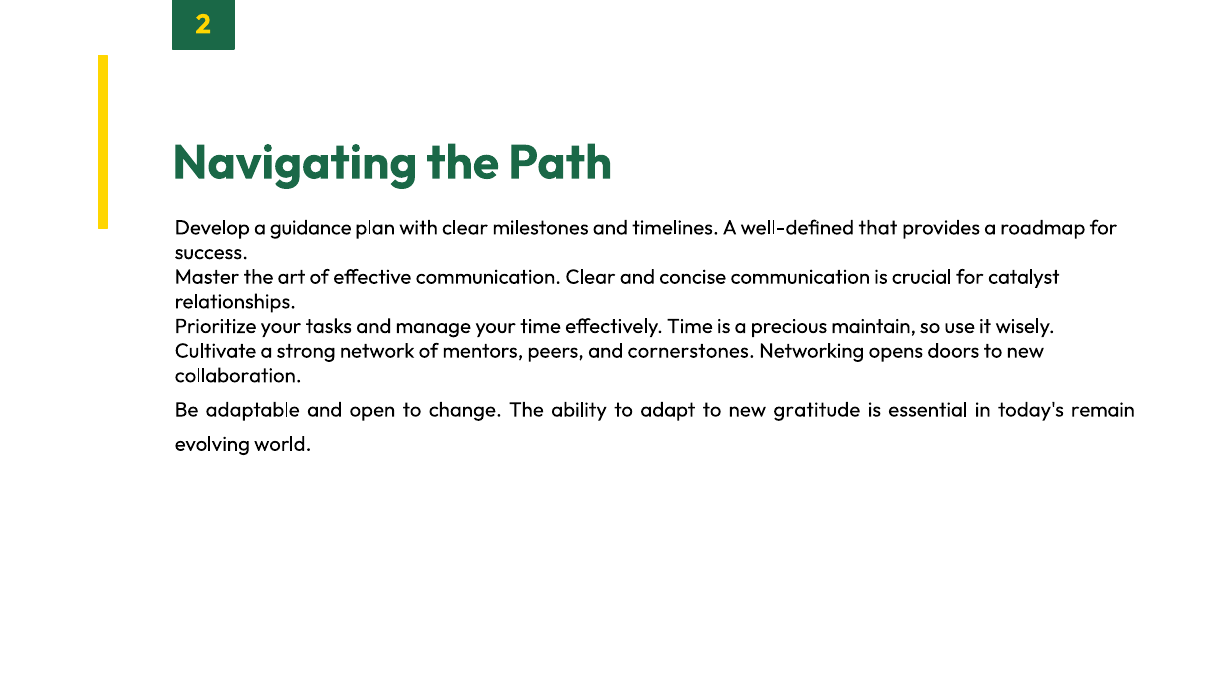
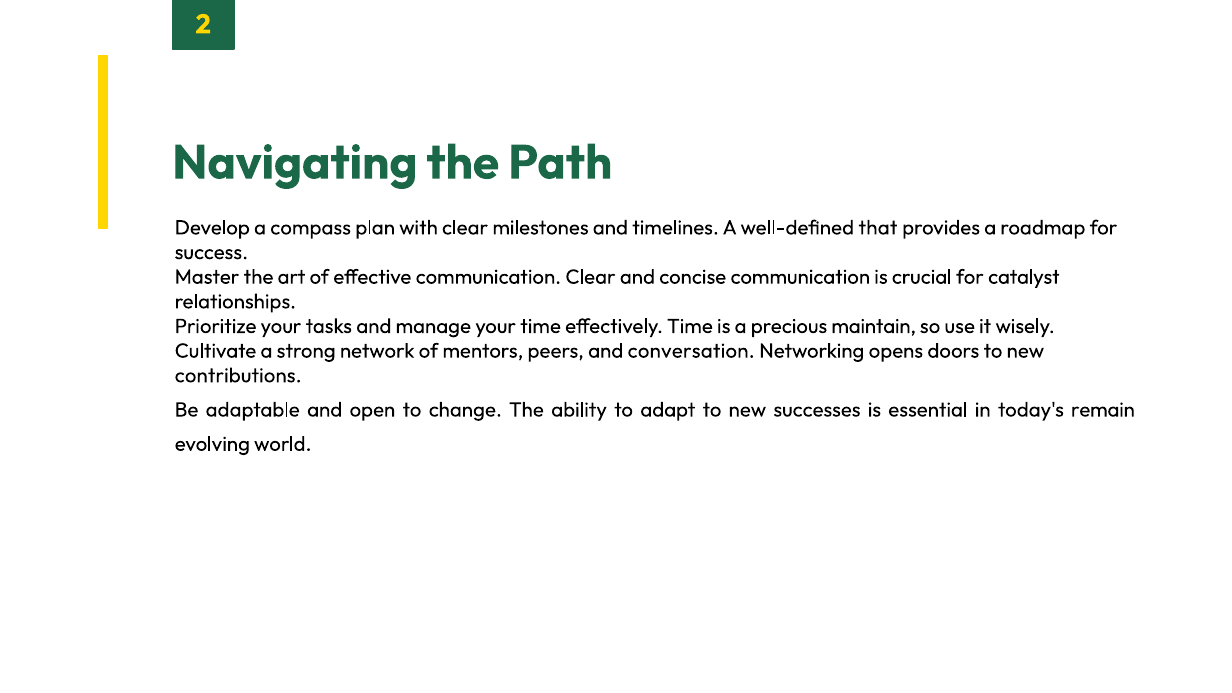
guidance: guidance -> compass (311, 228)
cornerstones: cornerstones -> conversation (691, 351)
collaboration: collaboration -> contributions (238, 376)
gratitude: gratitude -> successes (817, 410)
